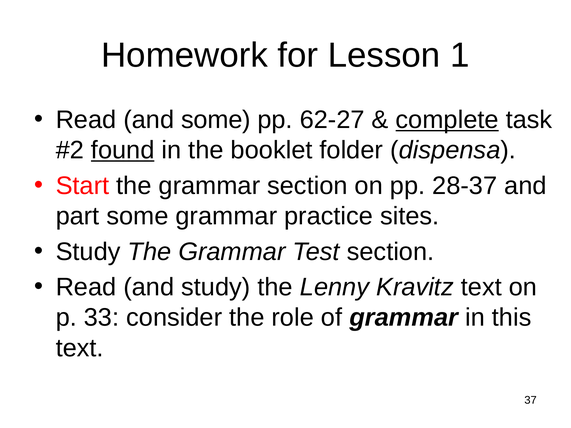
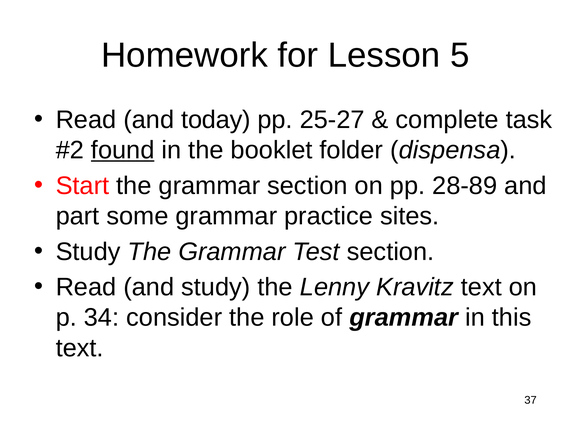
1: 1 -> 5 (460, 55)
and some: some -> today (216, 120)
62-27: 62-27 -> 25-27 (332, 120)
complete underline: present -> none (447, 120)
28-37: 28-37 -> 28-89 (465, 186)
33: 33 -> 34 (101, 318)
